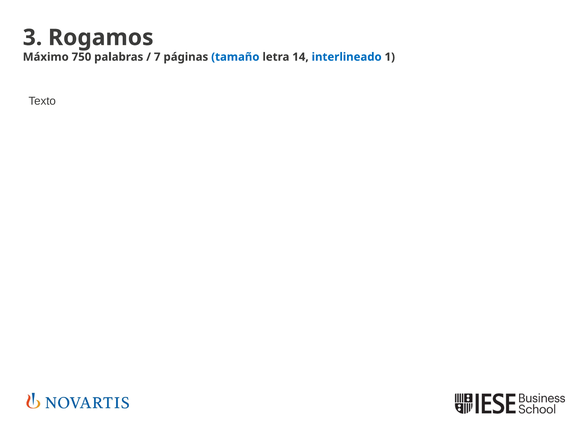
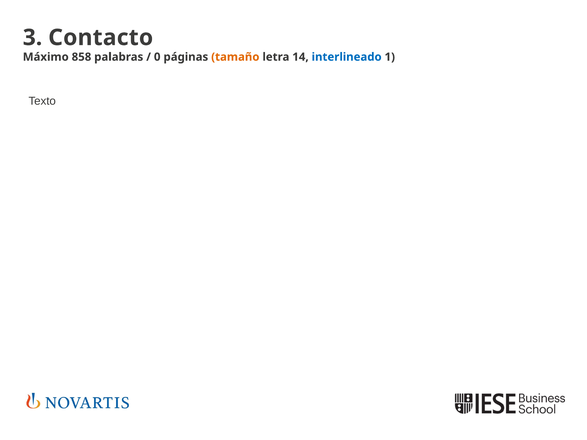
Rogamos: Rogamos -> Contacto (101, 38)
750: 750 -> 858 (81, 57)
7: 7 -> 0 (157, 57)
tamaño colour: blue -> orange (235, 57)
